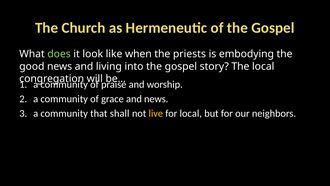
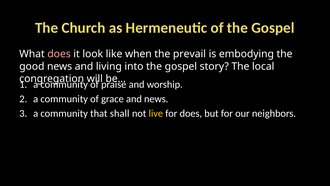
does colour: light green -> pink (59, 54)
priests: priests -> prevail (189, 54)
for local: local -> does (191, 113)
